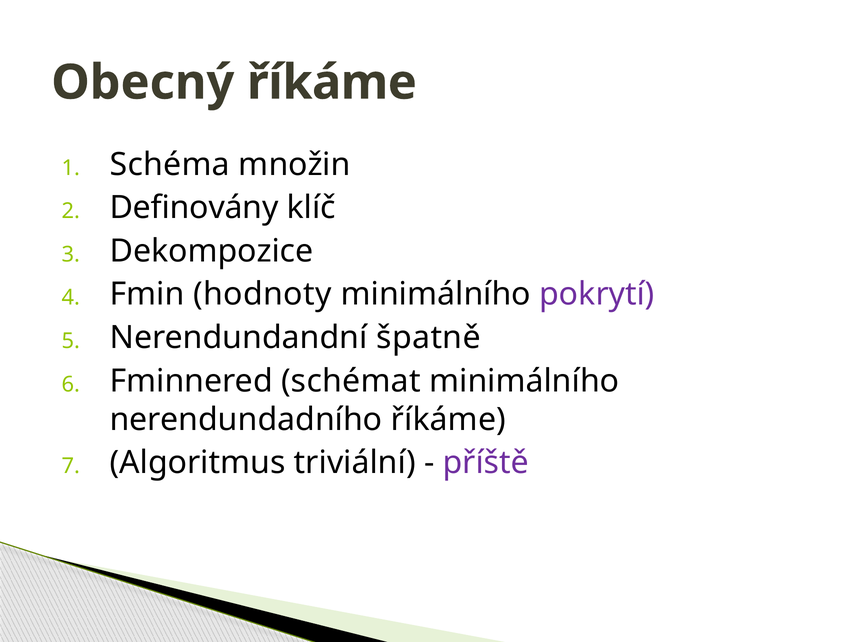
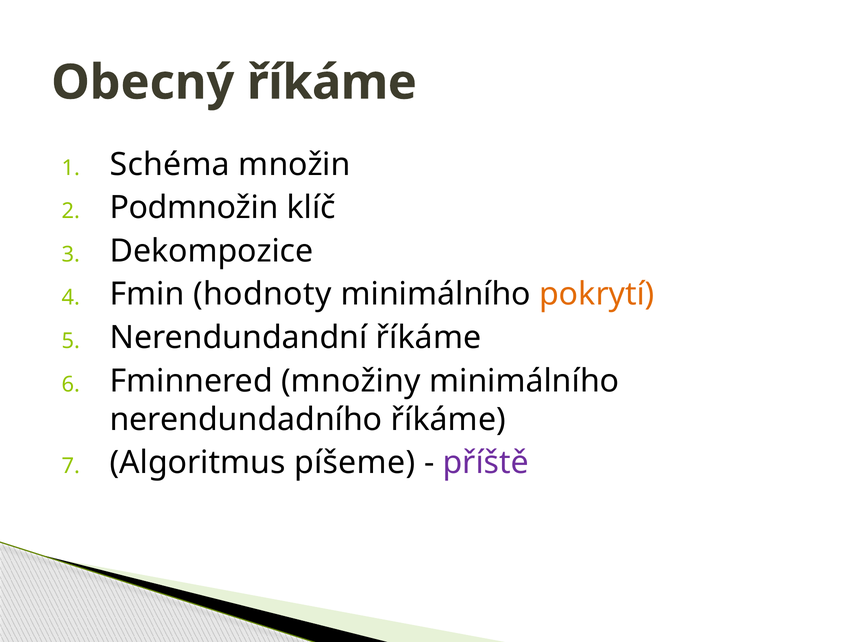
Definovány: Definovány -> Podmnožin (194, 208)
pokrytí colour: purple -> orange (597, 294)
Nerendundandní špatně: špatně -> říkáme (429, 338)
schémat: schémat -> množiny (351, 381)
triviální: triviální -> píšeme (355, 463)
